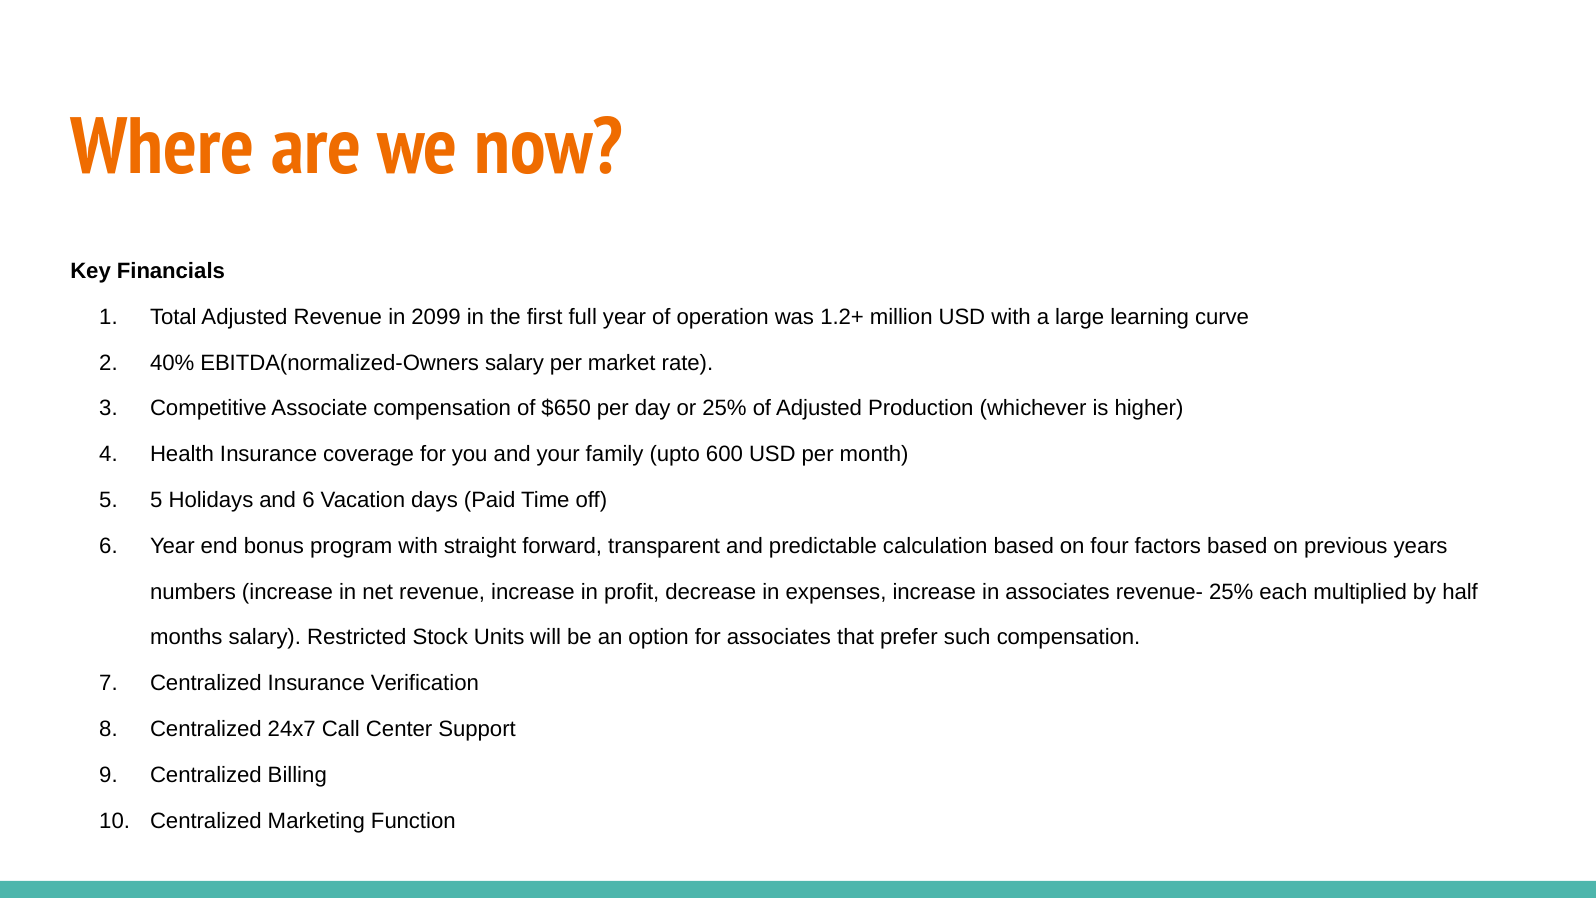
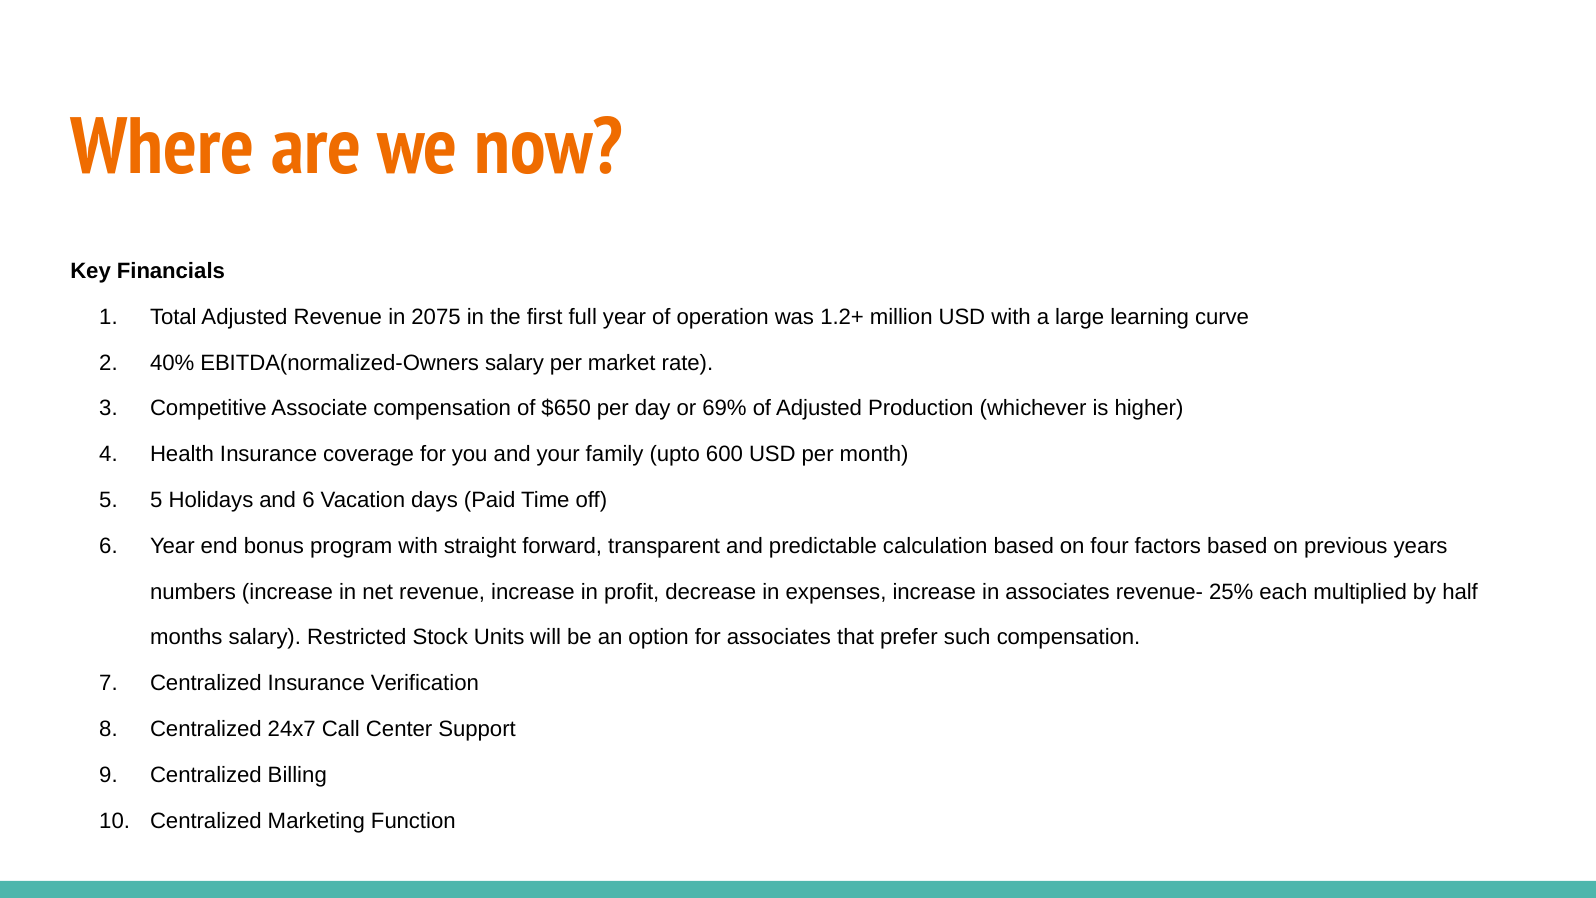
2099: 2099 -> 2075 (436, 317)
or 25%: 25% -> 69% (725, 408)
